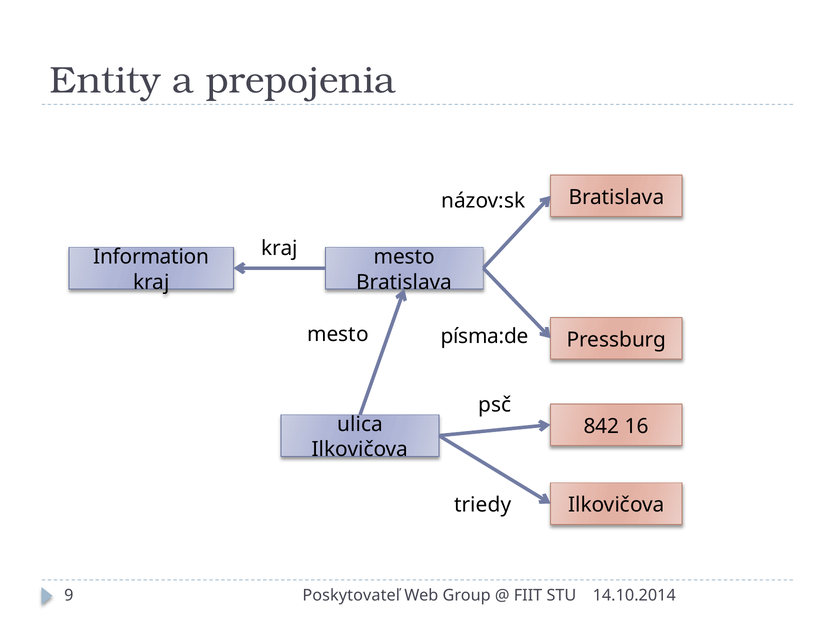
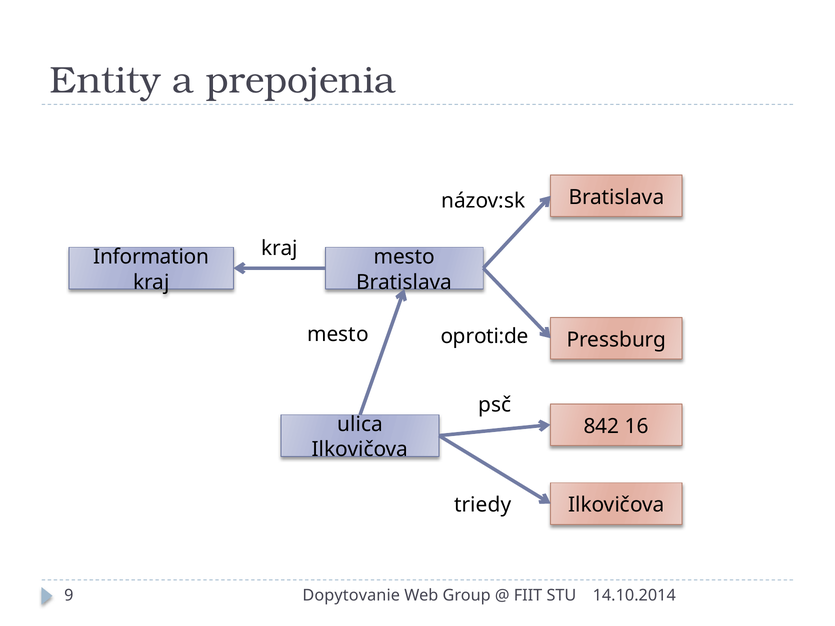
písma:de: písma:de -> oproti:de (485, 337)
Poskytovateľ: Poskytovateľ -> Dopytovanie (351, 595)
